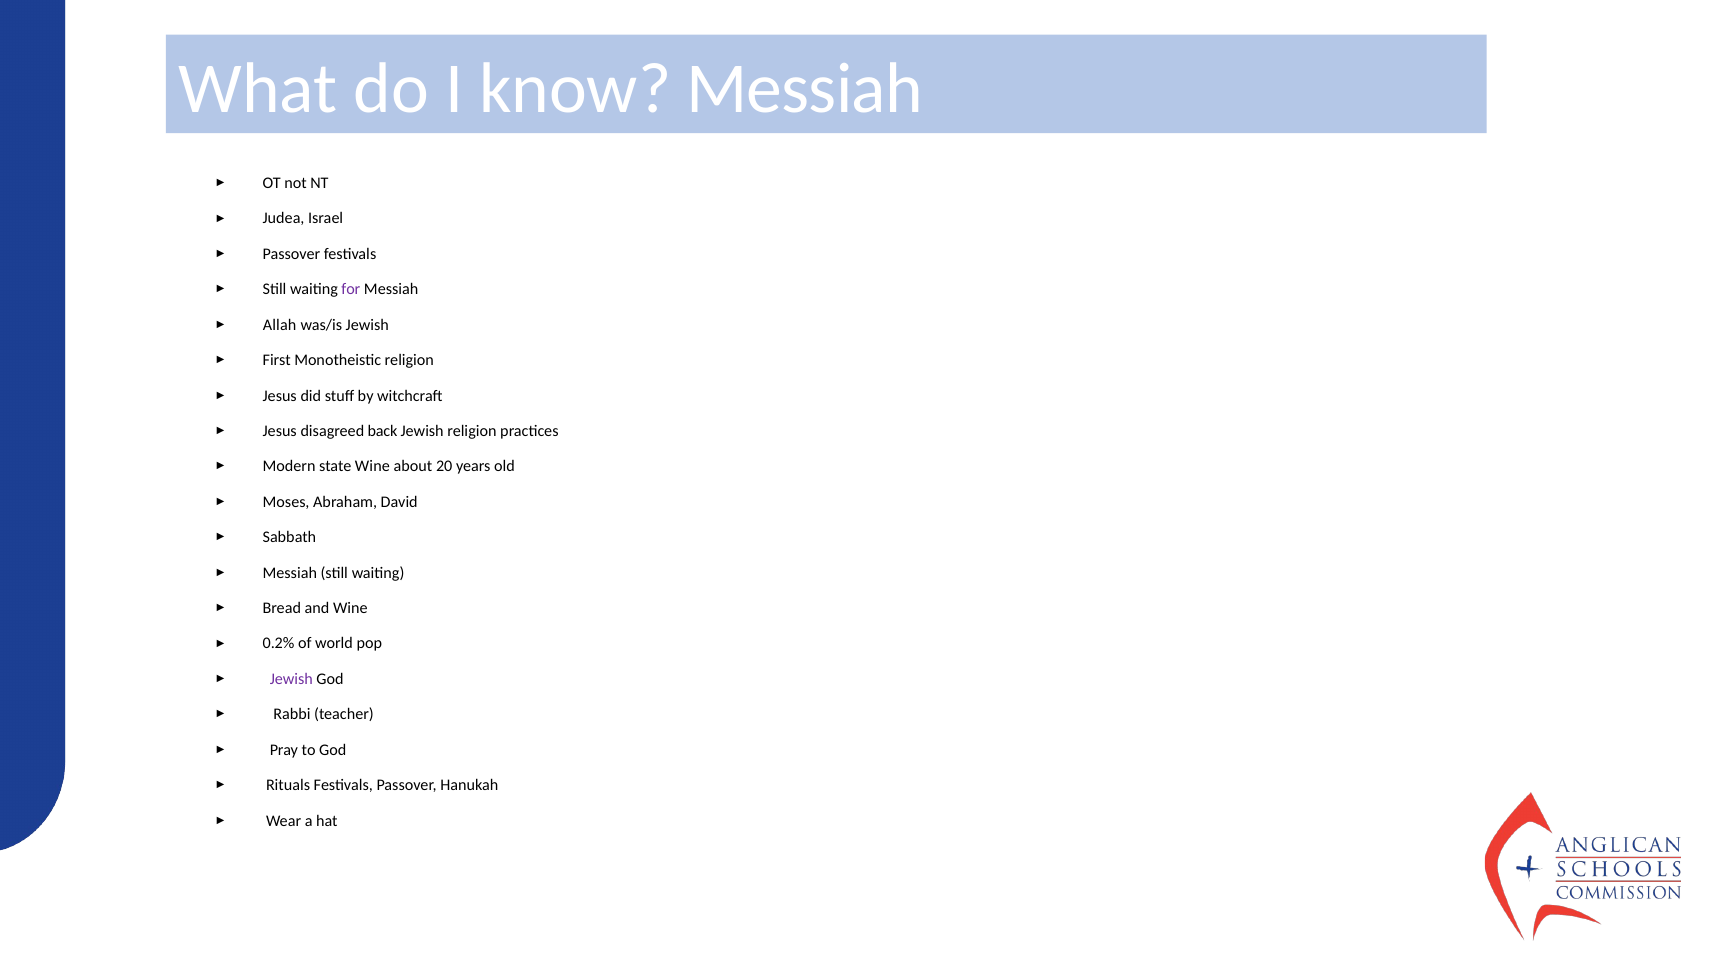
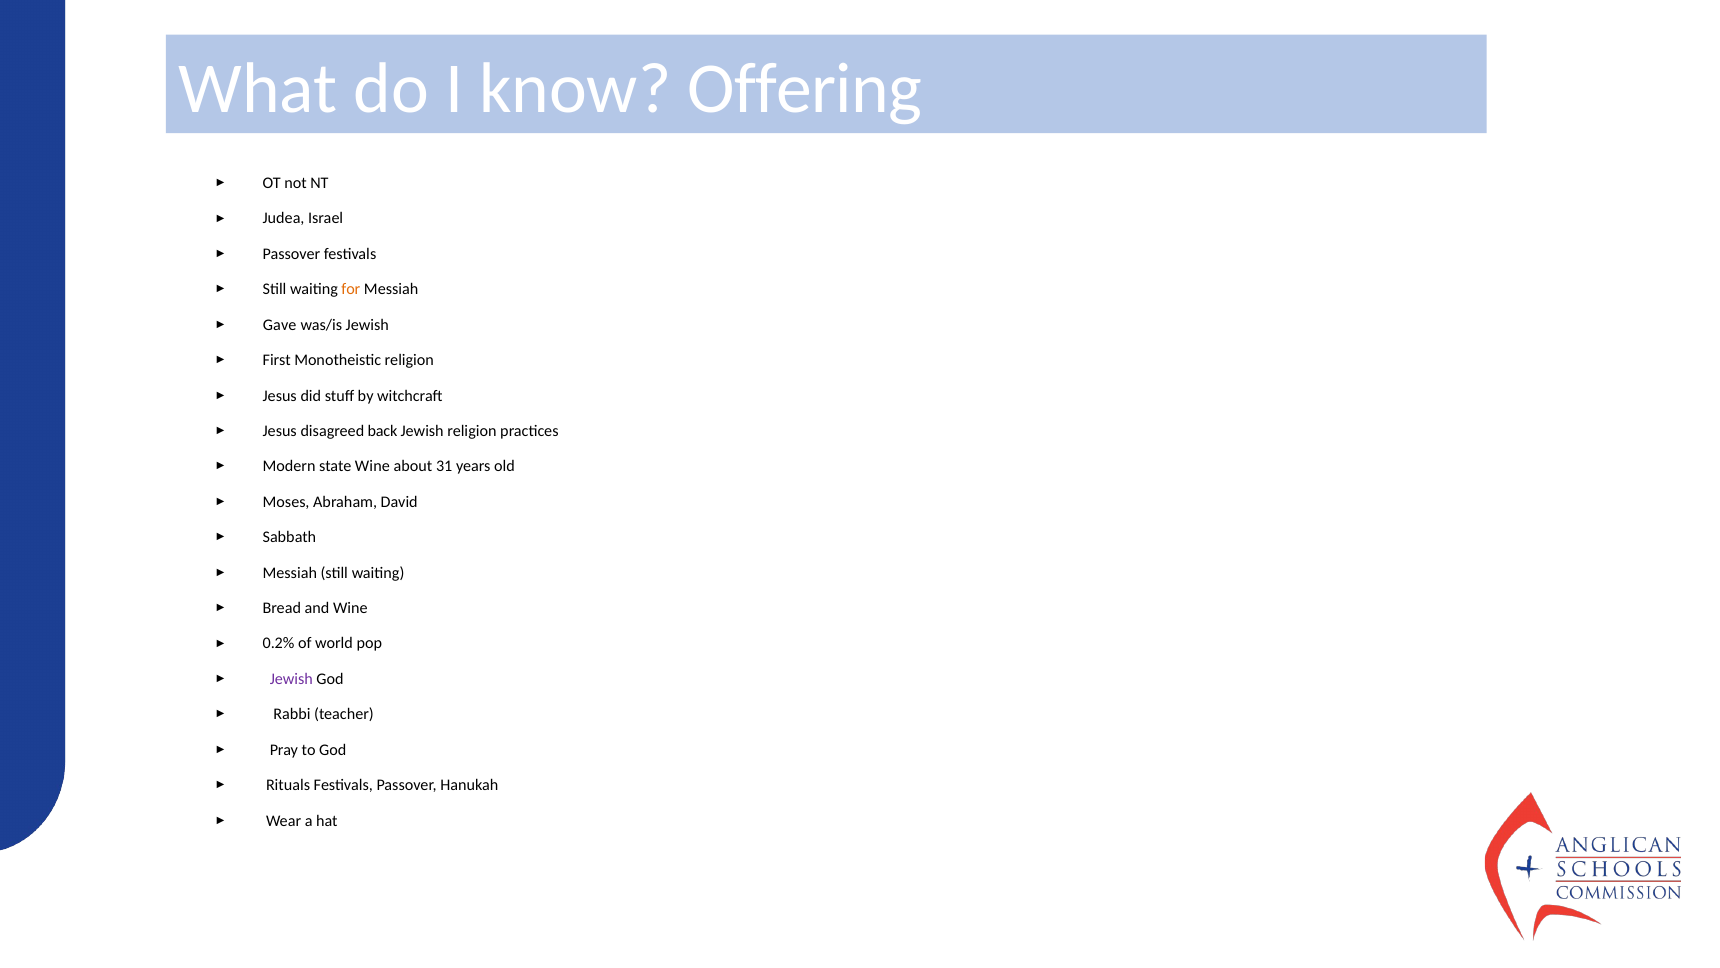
know Messiah: Messiah -> Offering (805, 89)
for colour: purple -> orange (351, 289)
Allah: Allah -> Gave (280, 325)
20: 20 -> 31 (444, 466)
